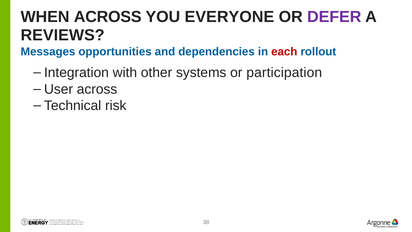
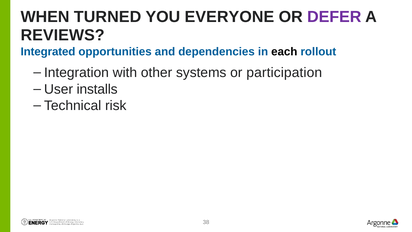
WHEN ACROSS: ACROSS -> TURNED (108, 17)
Messages: Messages -> Integrated (48, 52)
each colour: red -> black (284, 52)
User across: across -> installs (97, 89)
